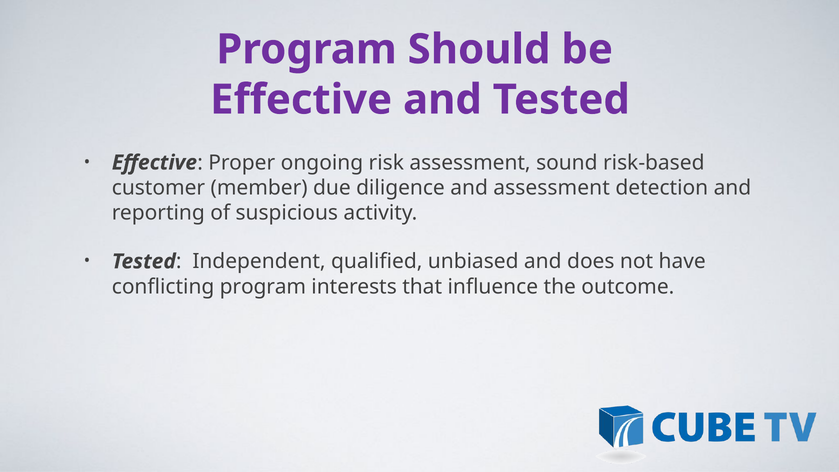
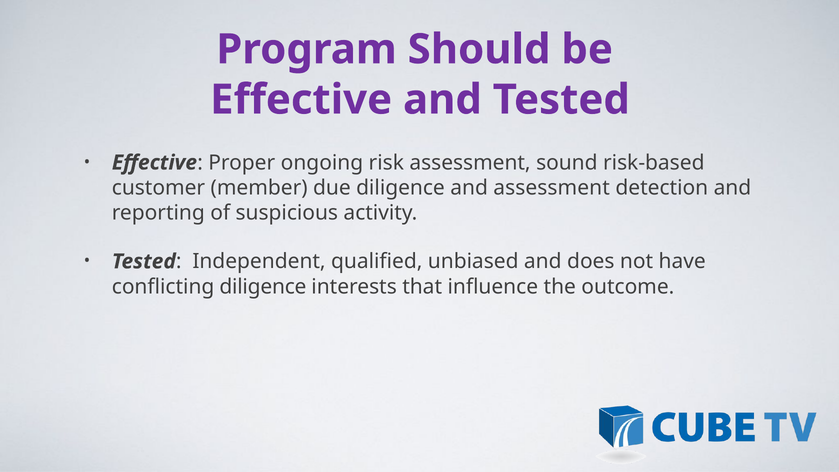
conflicting program: program -> diligence (263, 287)
